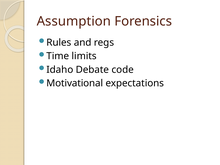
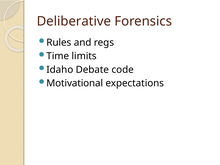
Assumption: Assumption -> Deliberative (74, 21)
